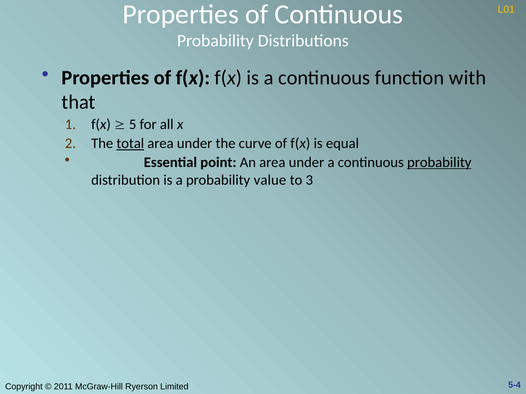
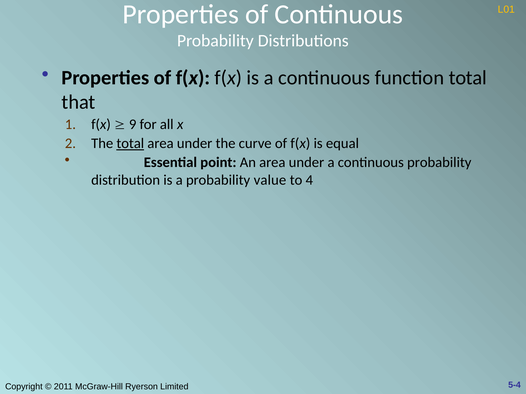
function with: with -> total (468, 78)
5: 5 -> 9 (133, 125)
probability underline: present -> none (439, 163)
3: 3 -> 4 (309, 180)
